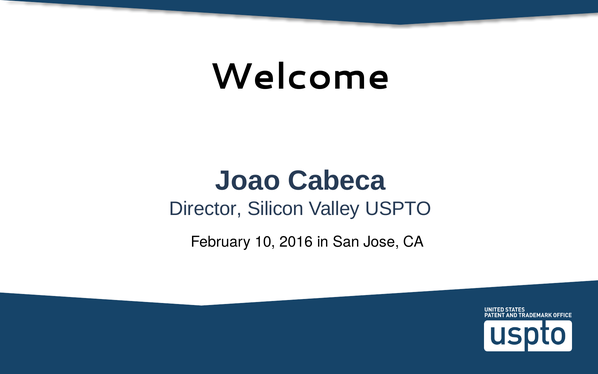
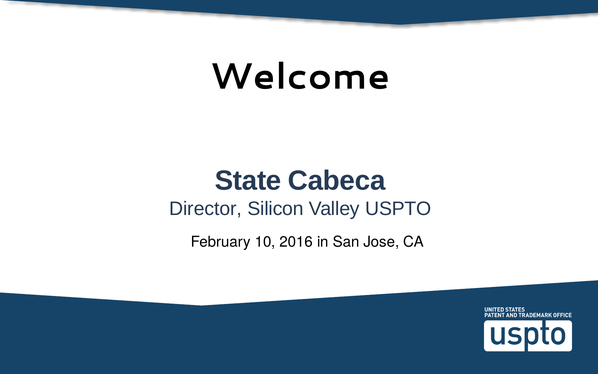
Joao: Joao -> State (248, 181)
